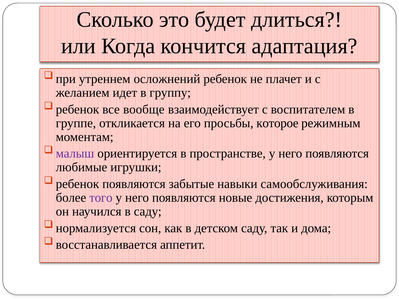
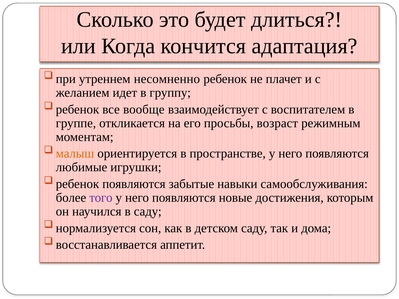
осложнений: осложнений -> несомненно (167, 79)
которое: которое -> возраст (277, 123)
малыш colour: purple -> orange (75, 154)
